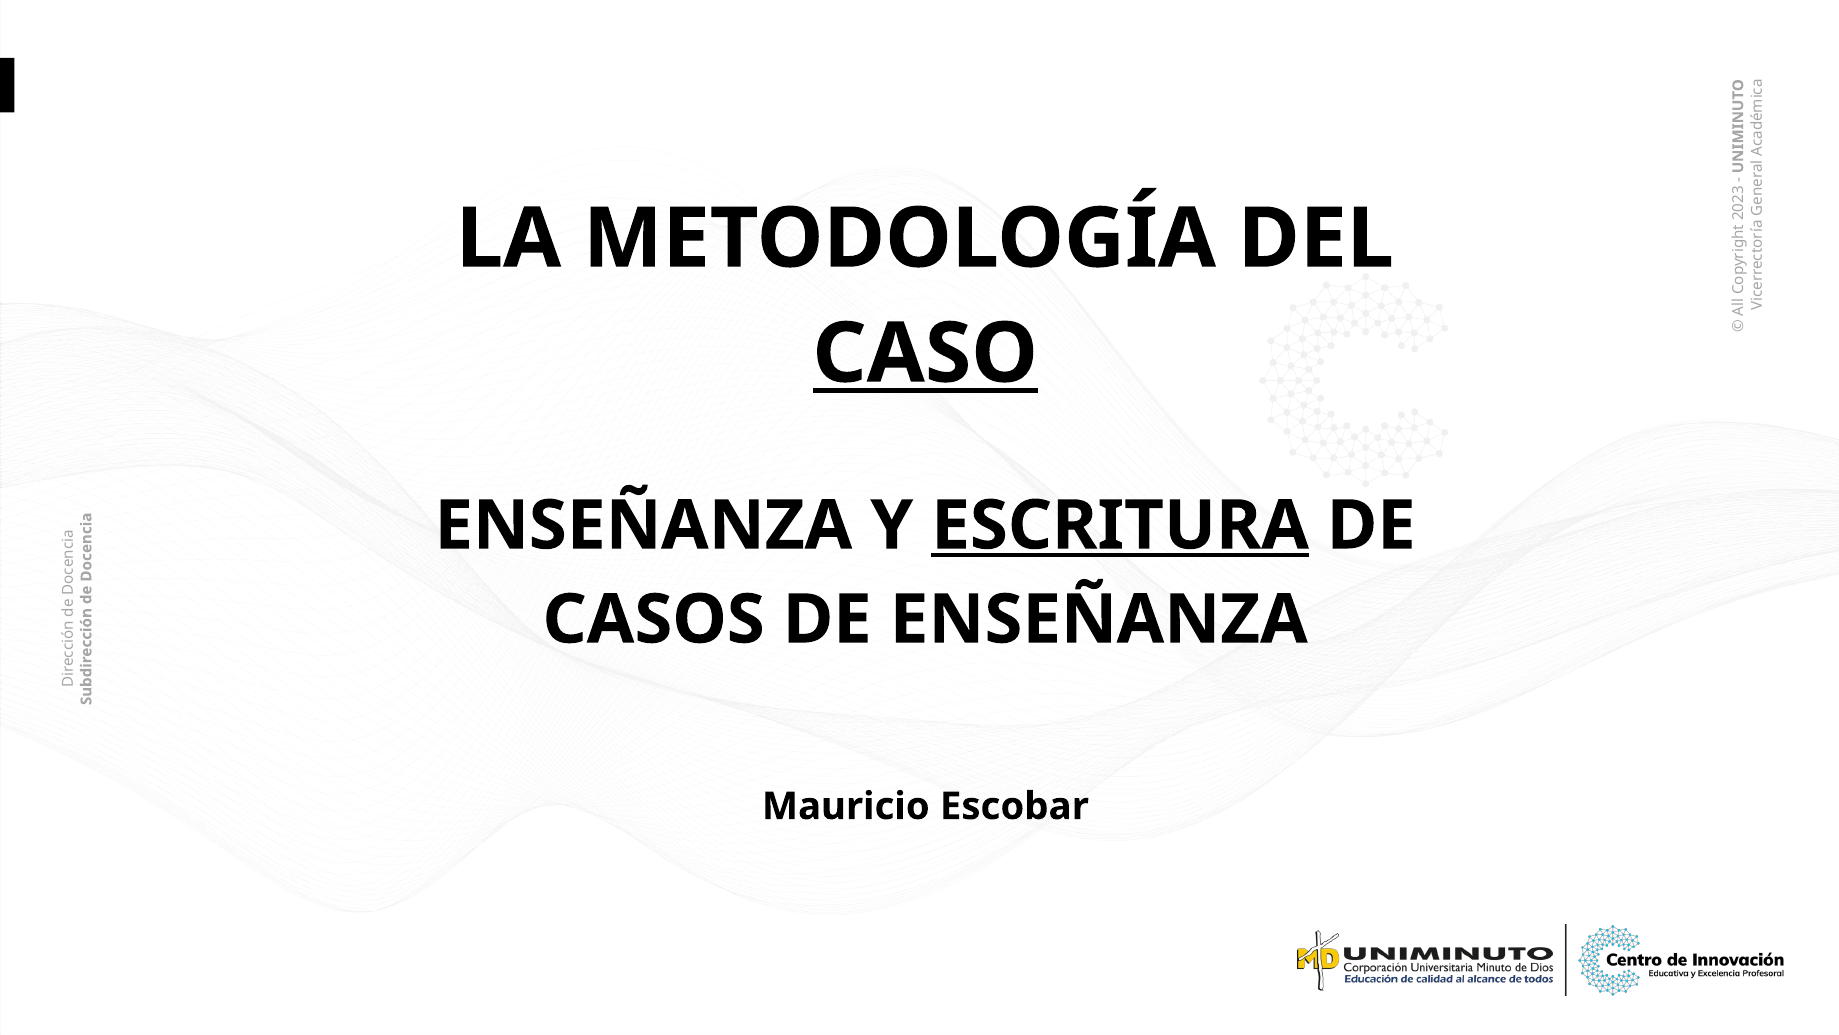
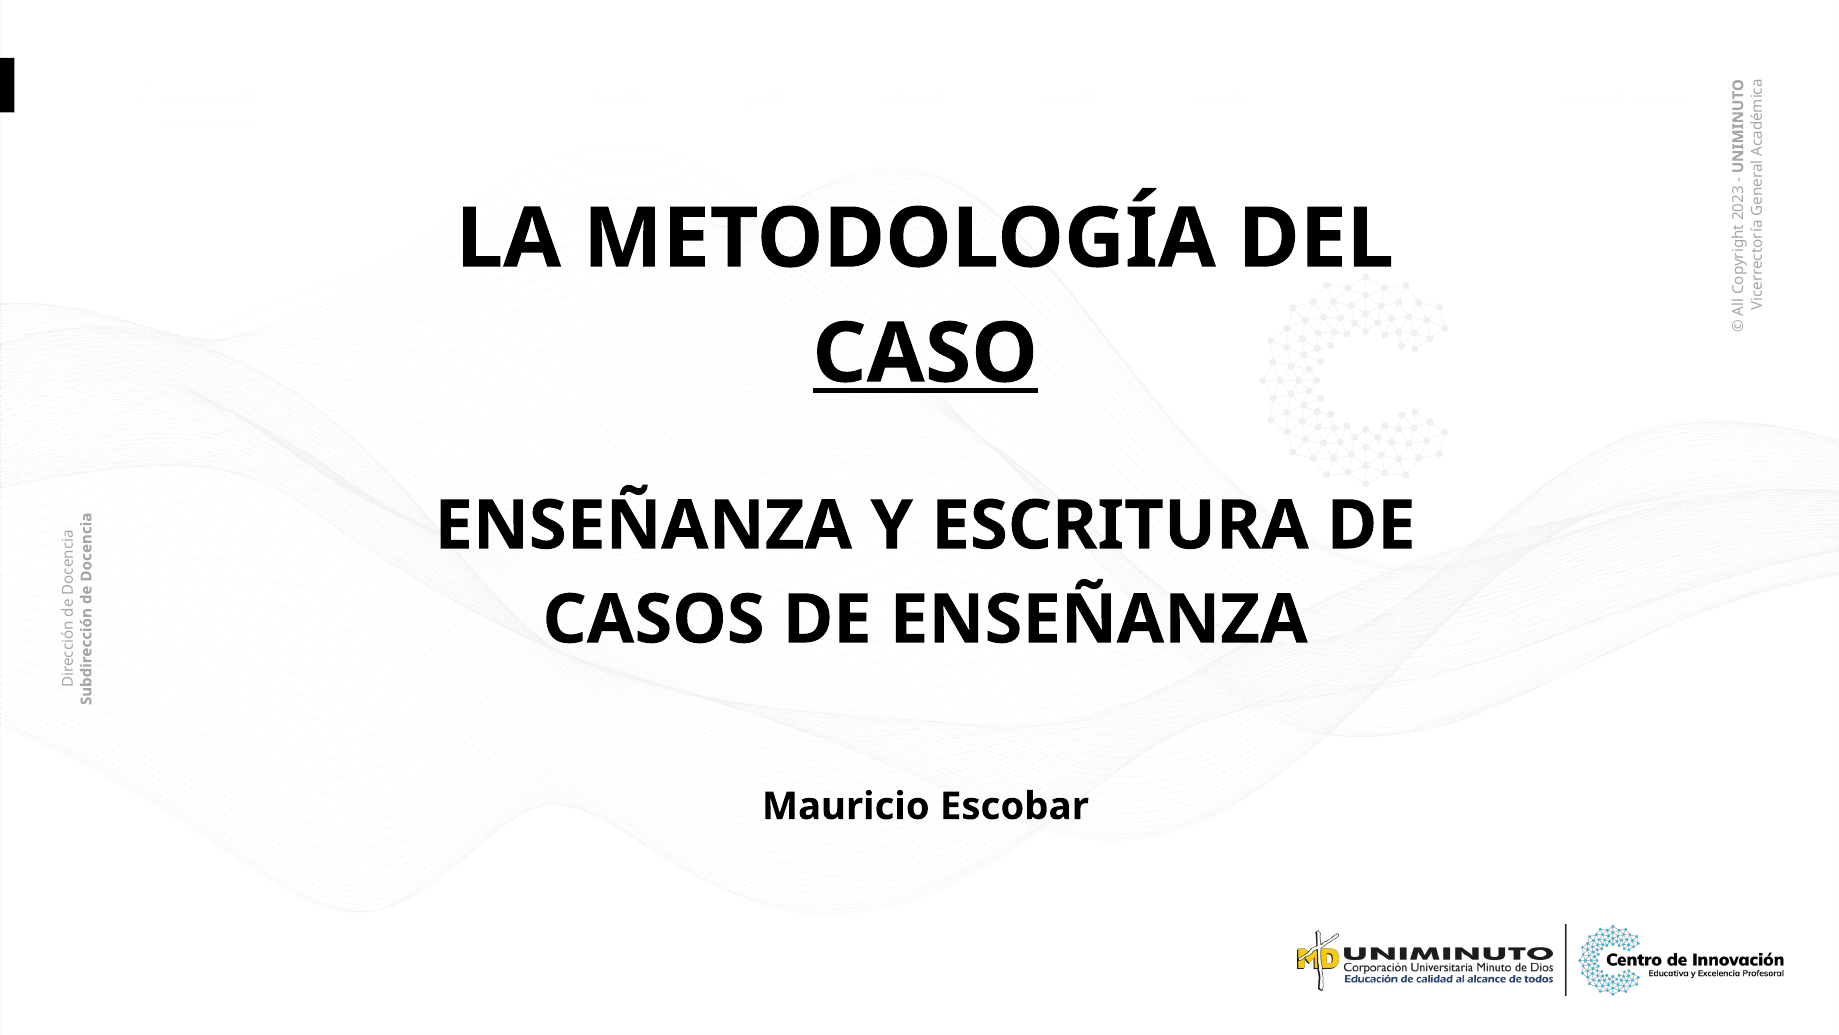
ESCRITURA underline: present -> none (1120, 525)
